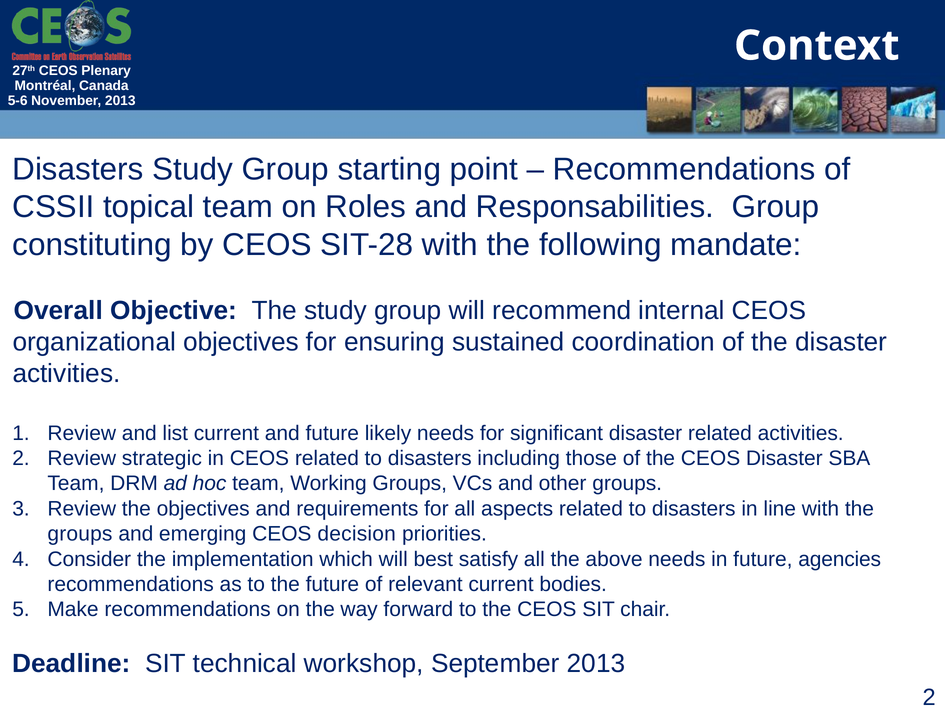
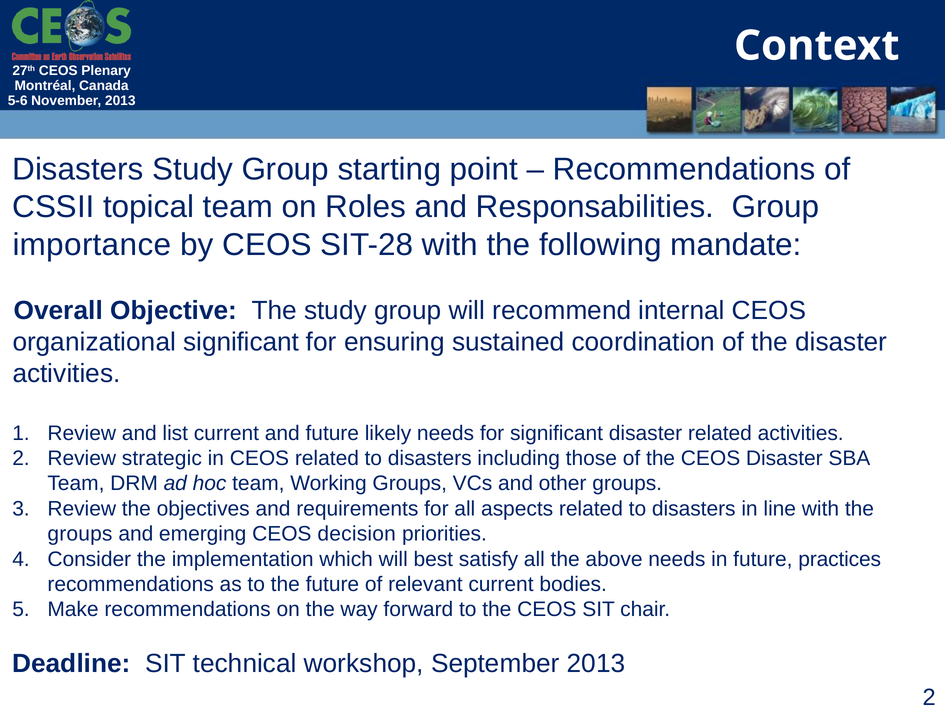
constituting: constituting -> importance (92, 245)
organizational objectives: objectives -> significant (241, 342)
agencies: agencies -> practices (840, 559)
